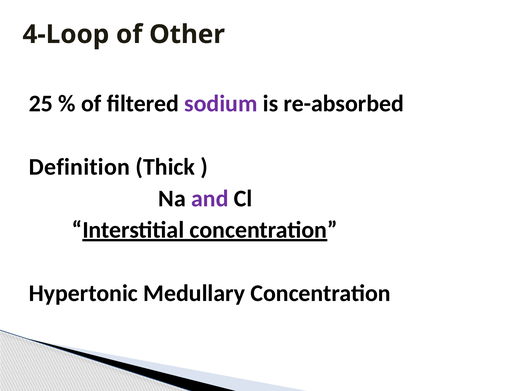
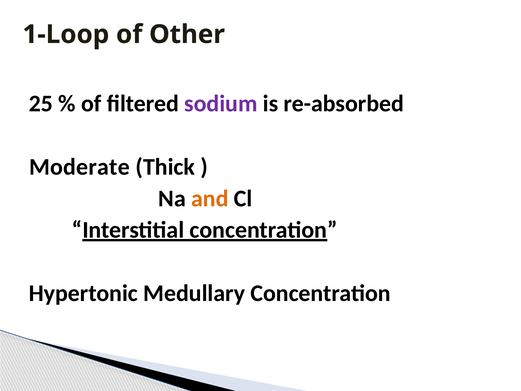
4-Loop: 4-Loop -> 1-Loop (66, 34)
Definition: Definition -> Moderate (79, 167)
and colour: purple -> orange (210, 198)
